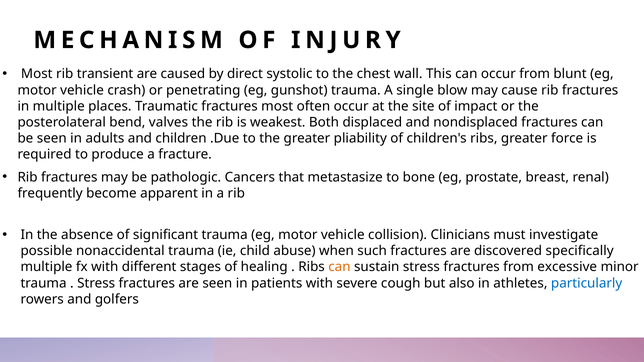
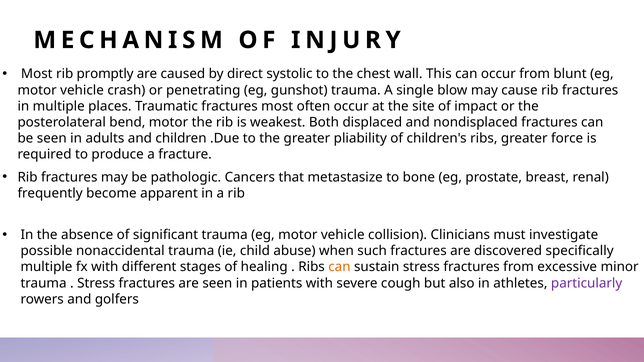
transient: transient -> promptly (105, 74)
bend valves: valves -> motor (169, 122)
particularly colour: blue -> purple (587, 283)
